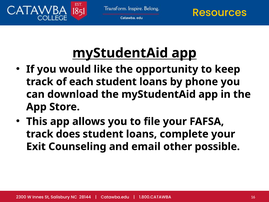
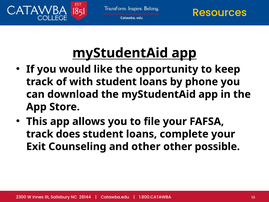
each: each -> with (81, 82)
and email: email -> other (146, 146)
